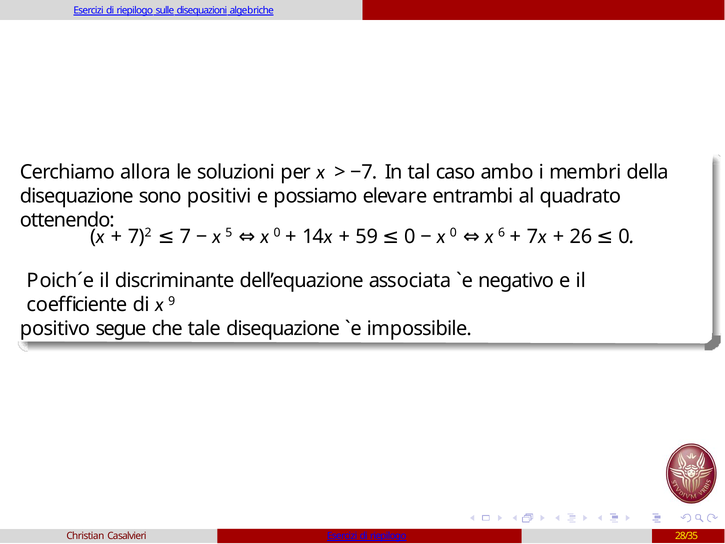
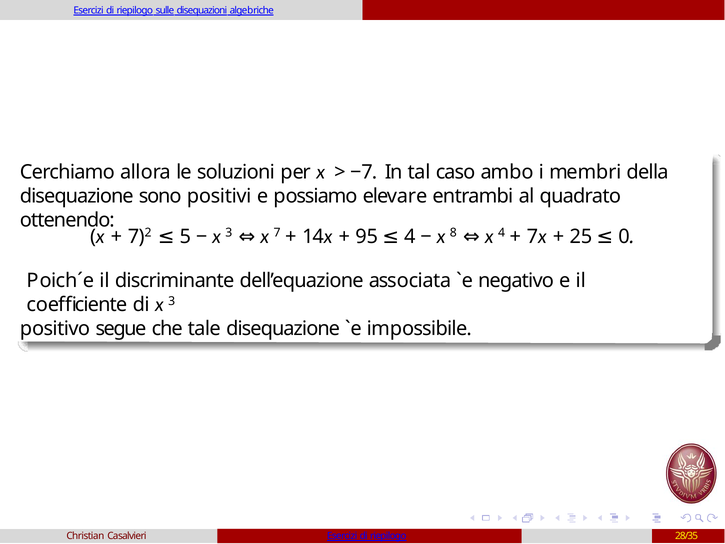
7: 7 -> 5 (185, 237)
5: 5 -> 3 (229, 233)
0: 0 -> 7 (277, 233)
59: 59 -> 95 (367, 237)
0: 0 -> 4 (410, 237)
0: 0 -> 8 (453, 233)
x 6: 6 -> 4 (502, 233)
26: 26 -> 25 (581, 237)
di x 9: 9 -> 3 (172, 301)
